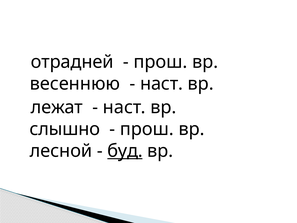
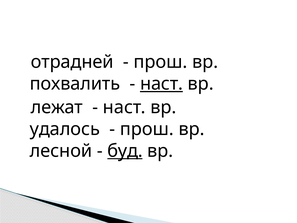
весеннюю: весеннюю -> похвалить (75, 84)
наст underline: none -> present (161, 84)
слышно: слышно -> удалось (65, 129)
